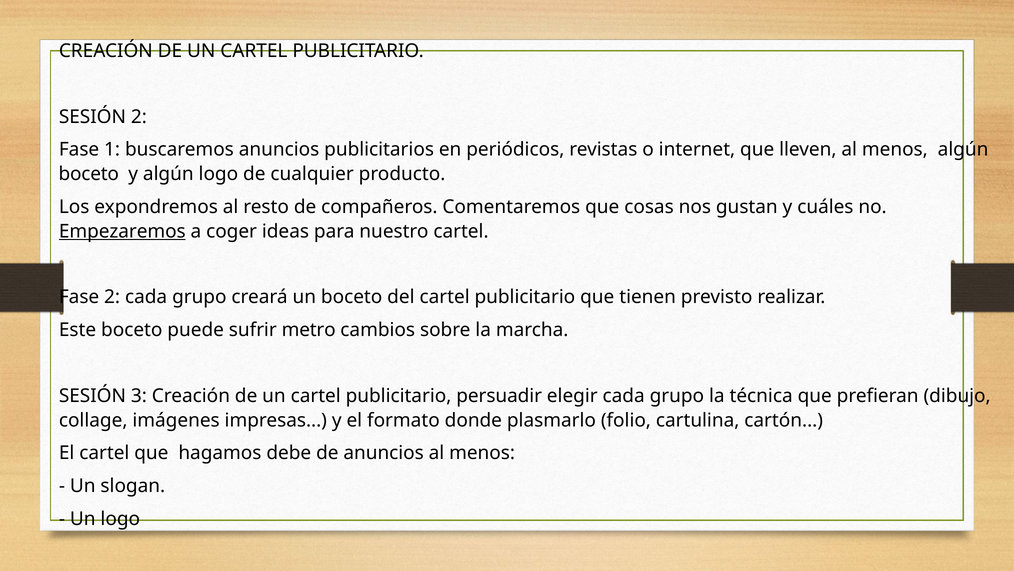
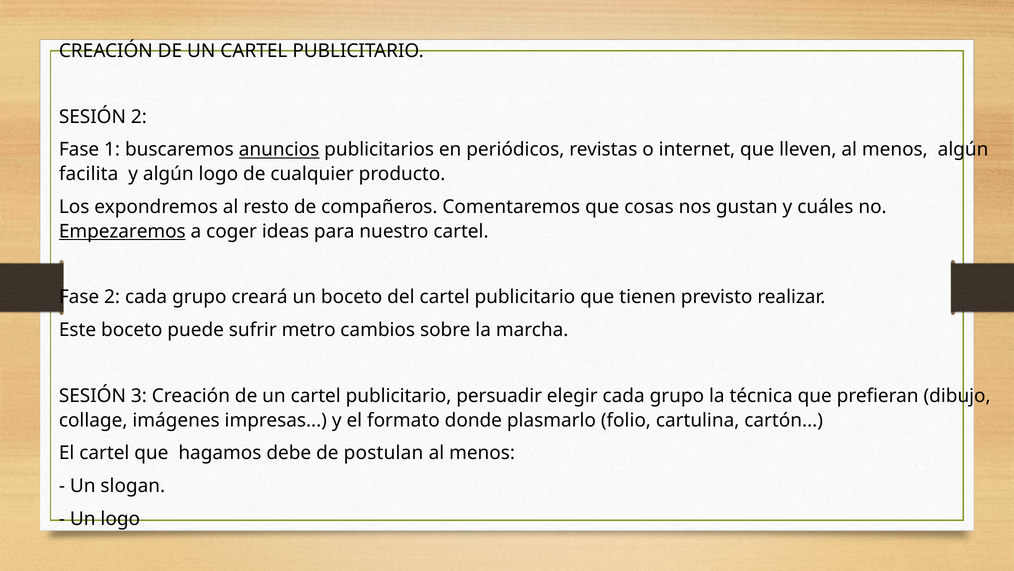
anuncios underline: none -> present (279, 150)
boceto: boceto -> facilita (89, 174)
de anuncios: anuncios -> postulan (384, 453)
